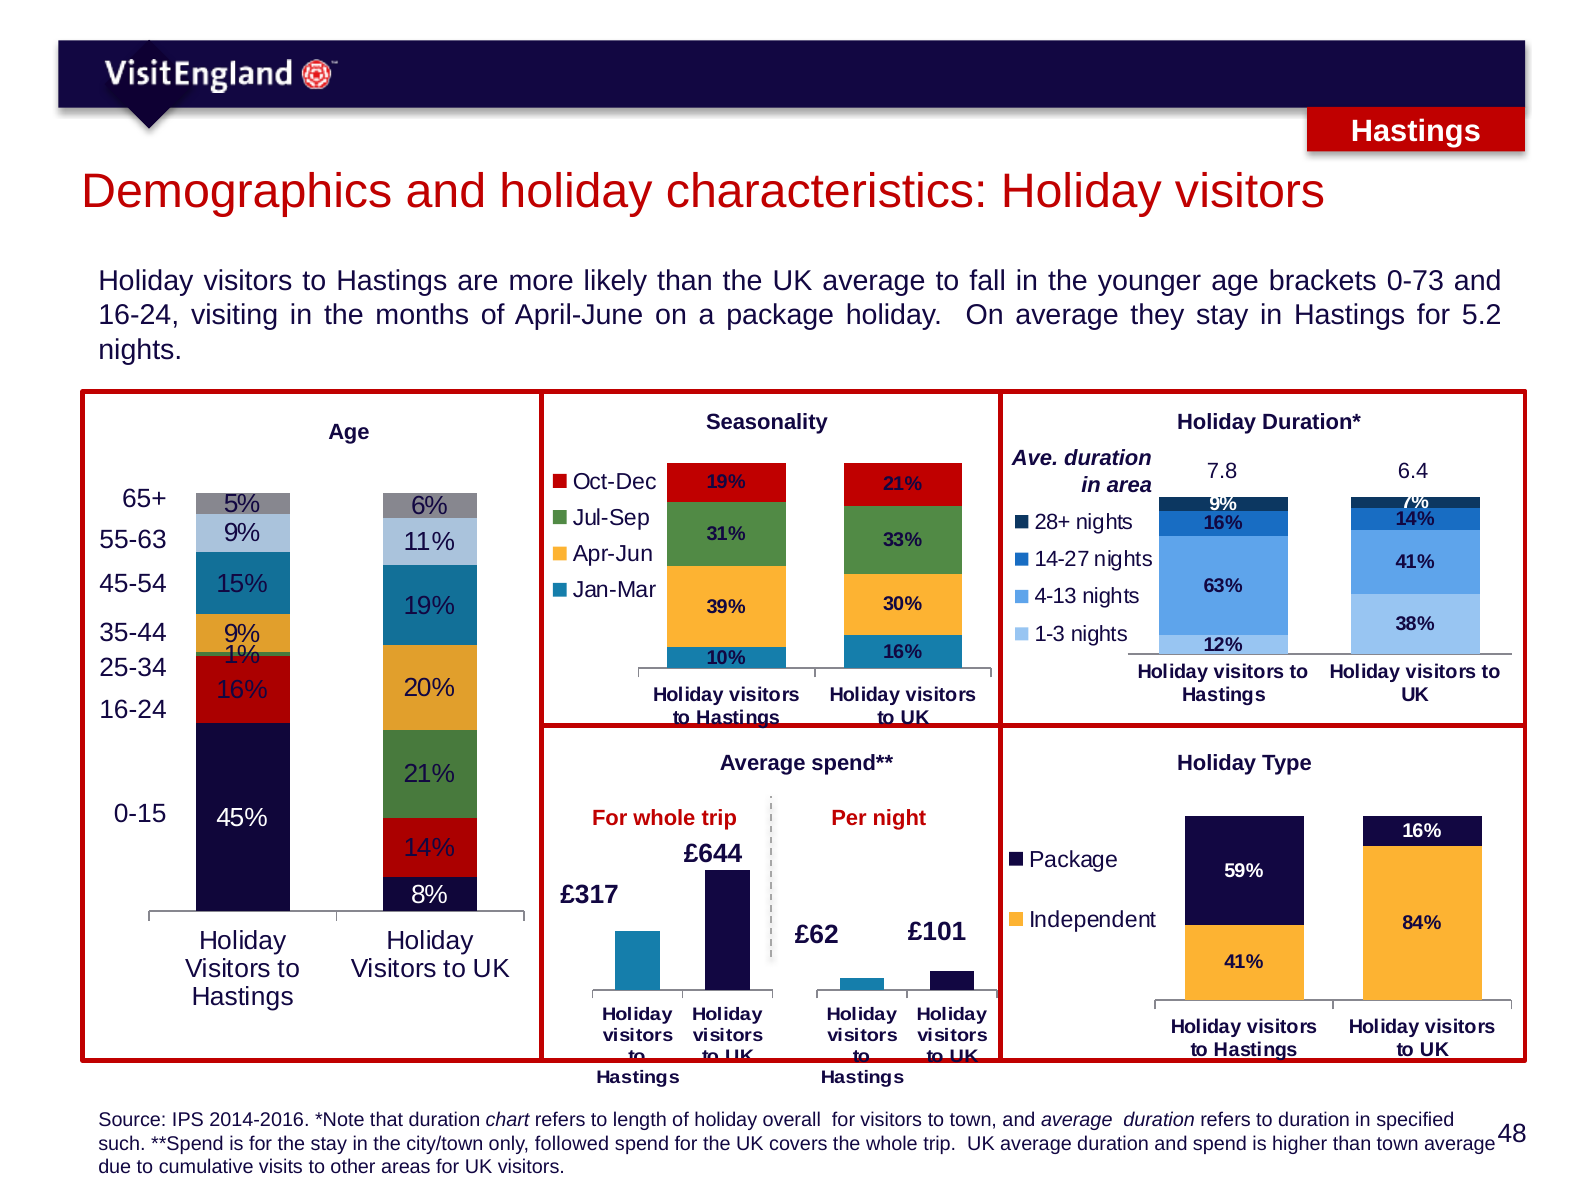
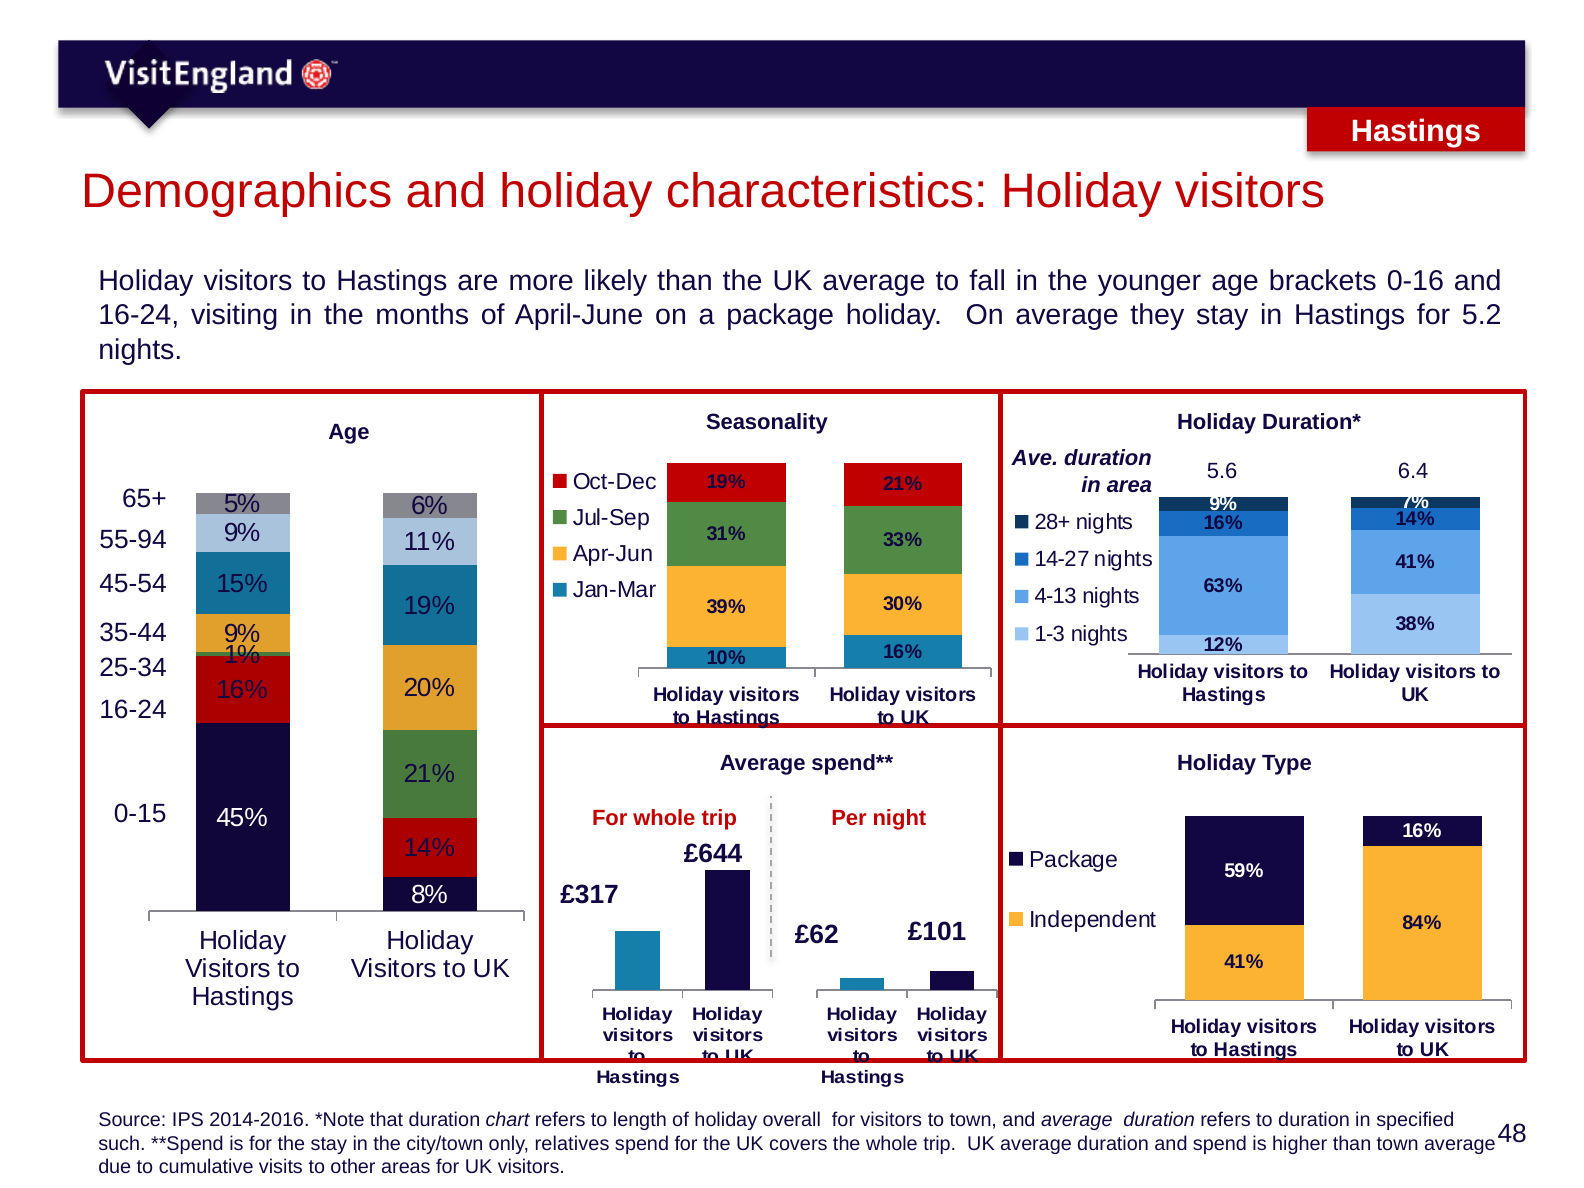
0-73: 0-73 -> 0-16 (1415, 281)
7.8: 7.8 -> 5.6 (1222, 471)
55-63: 55-63 -> 55-94 (133, 540)
followed: followed -> relatives (572, 1144)
